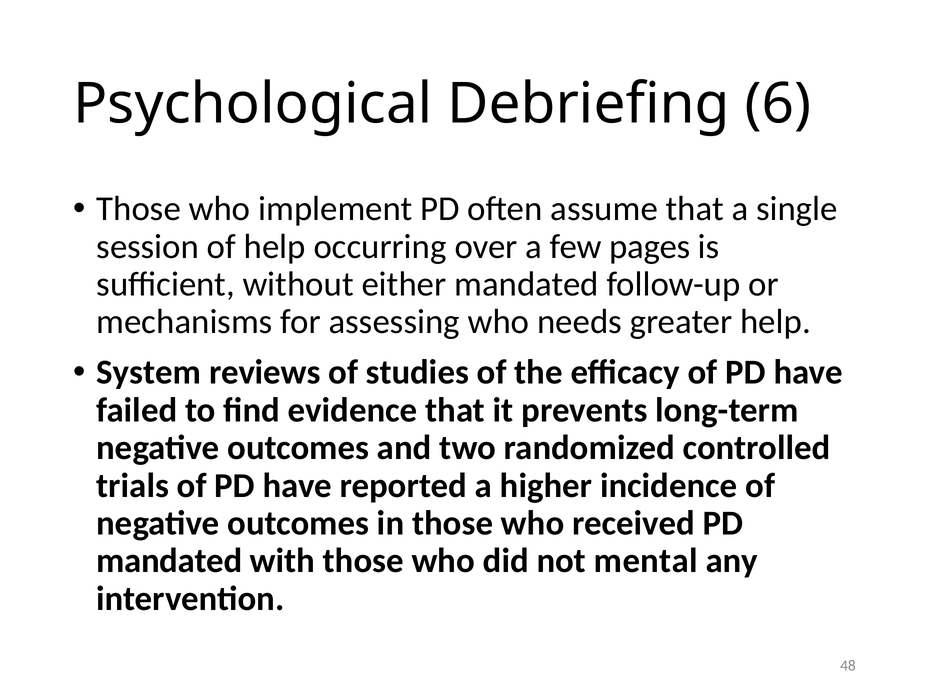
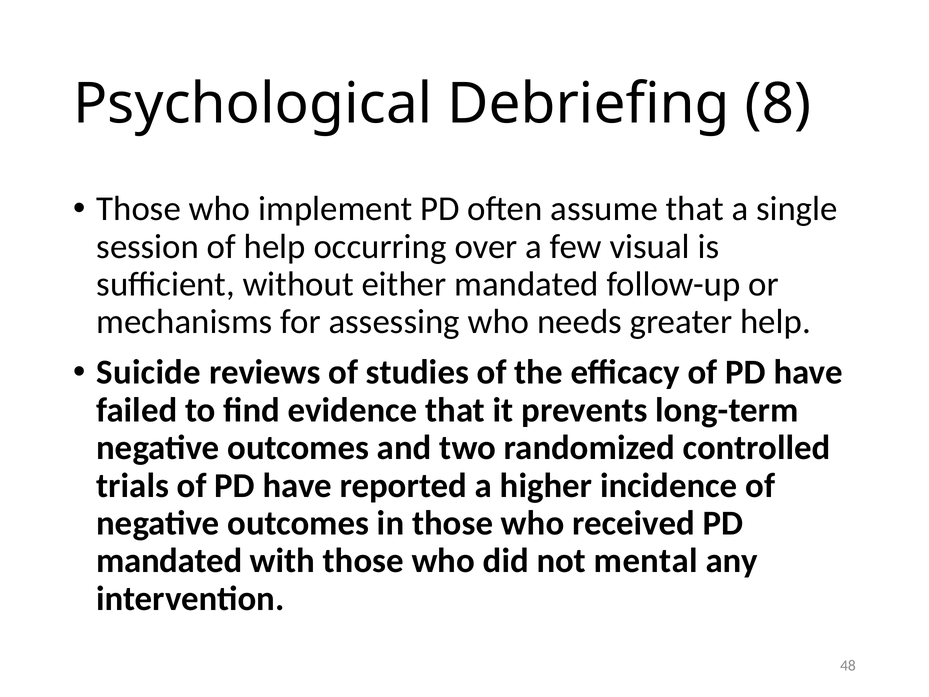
6: 6 -> 8 (778, 104)
pages: pages -> visual (650, 246)
System: System -> Suicide (149, 372)
